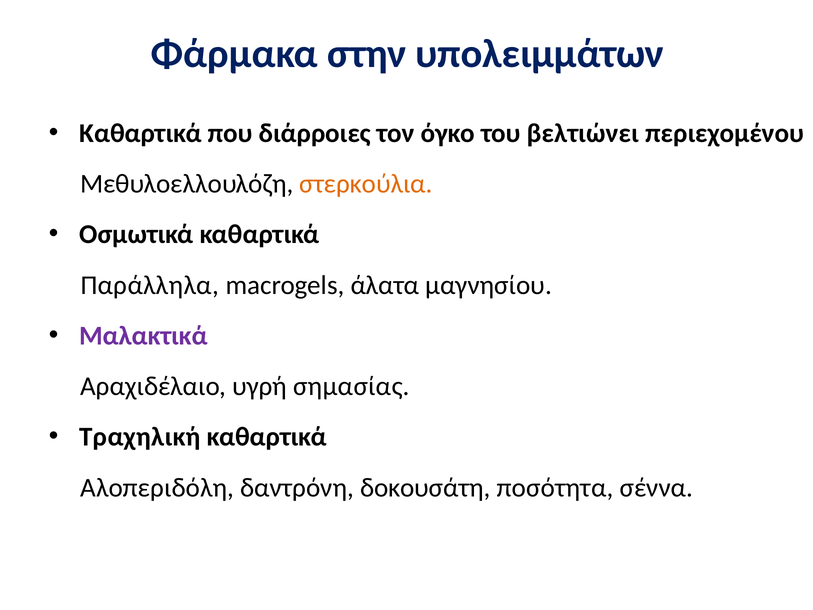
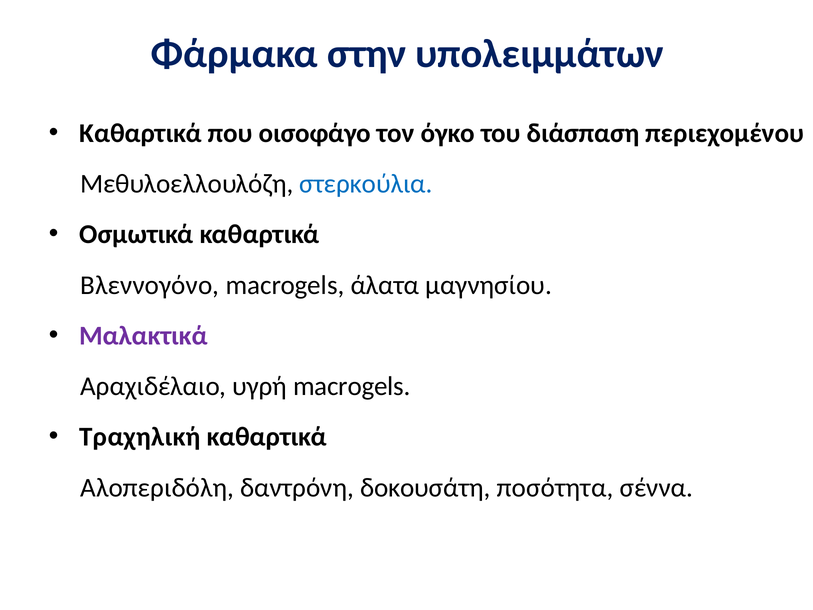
διάρροιες: διάρροιες -> οισοφάγο (315, 133)
βελτιώνει: βελτιώνει -> διάσπαση (583, 133)
στερκούλια colour: orange -> blue (366, 184)
Παράλληλα: Παράλληλα -> Βλεννογόνο (150, 285)
υγρή σημασίας: σημασίας -> macrogels (352, 386)
